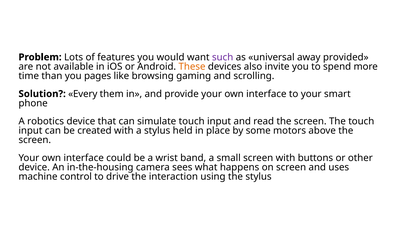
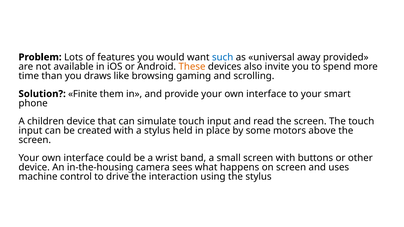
such colour: purple -> blue (223, 57)
pages: pages -> draws (98, 76)
Every: Every -> Finite (83, 94)
robotics: robotics -> children (46, 121)
